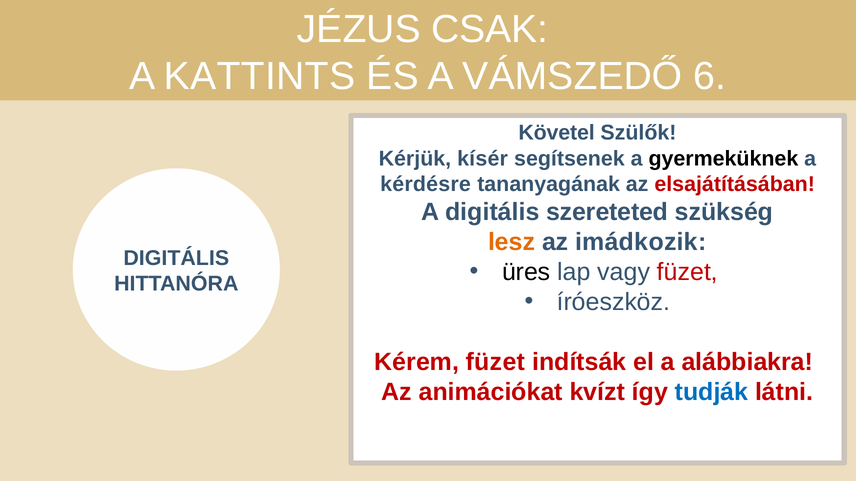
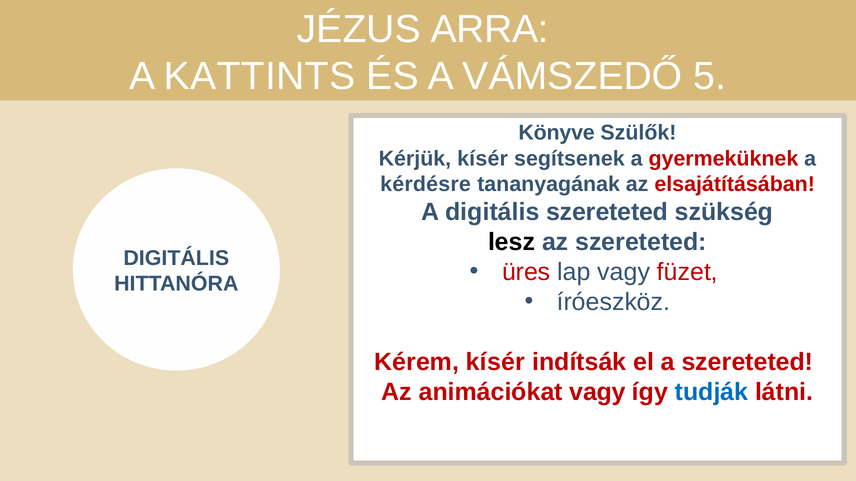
CSAK: CSAK -> ARRA (490, 29)
6: 6 -> 5 (710, 76)
Követel: Követel -> Könyve (557, 133)
gyermeküknek colour: black -> red (723, 159)
lesz colour: orange -> black (512, 242)
az imádkozik: imádkozik -> szereteted (641, 242)
üres colour: black -> red (526, 272)
Kérem füzet: füzet -> kísér (495, 362)
a alábbiakra: alábbiakra -> szereteted (747, 362)
animációkat kvízt: kvízt -> vagy (597, 392)
